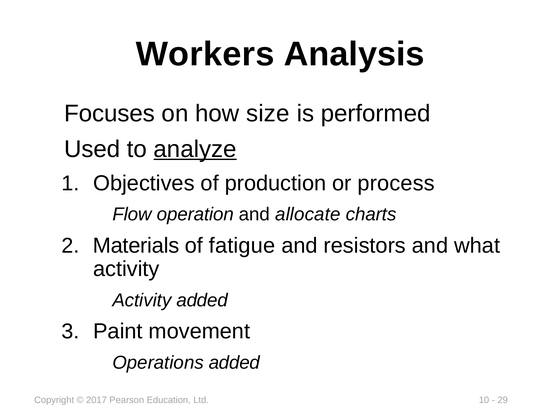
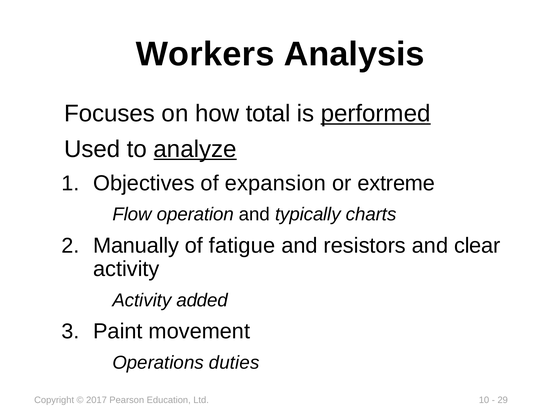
size: size -> total (268, 114)
performed underline: none -> present (376, 114)
production: production -> expansion (275, 183)
process: process -> extreme (396, 183)
allocate: allocate -> typically (308, 214)
Materials: Materials -> Manually (136, 246)
what: what -> clear (477, 246)
added: added -> duties (234, 363)
